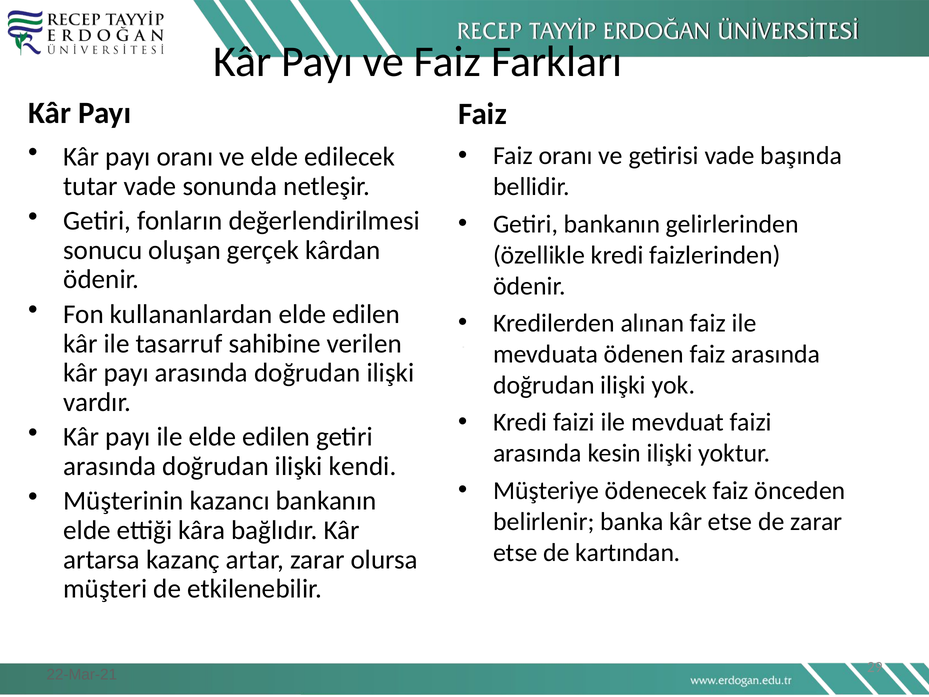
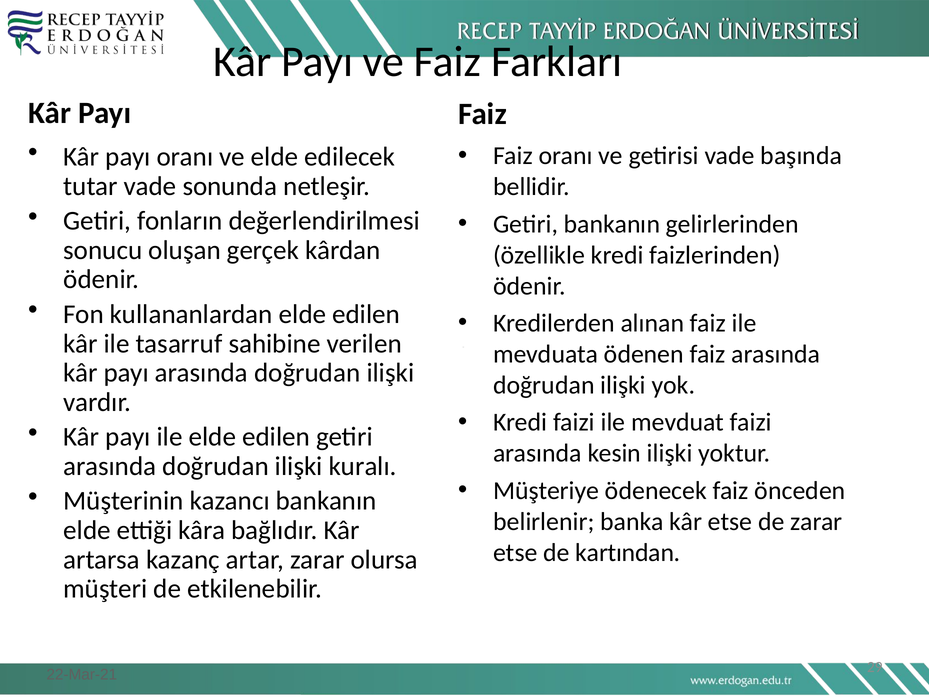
kendi: kendi -> kuralı (363, 466)
